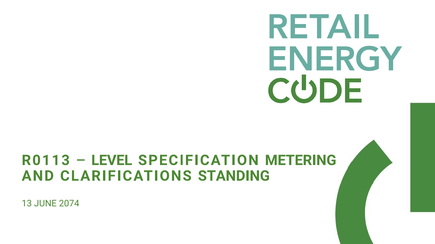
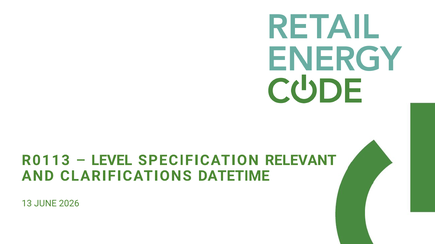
METERING: METERING -> RELEVANT (301, 161)
STANDING: STANDING -> DATETIME (234, 176)
2074: 2074 -> 2026 (69, 204)
